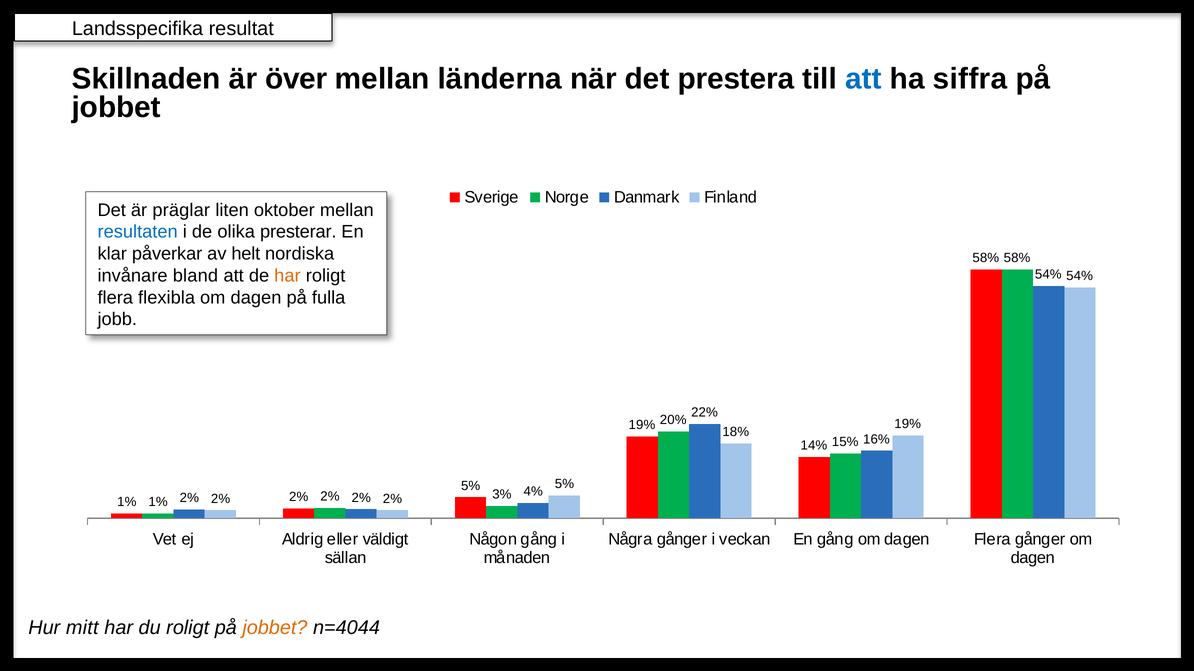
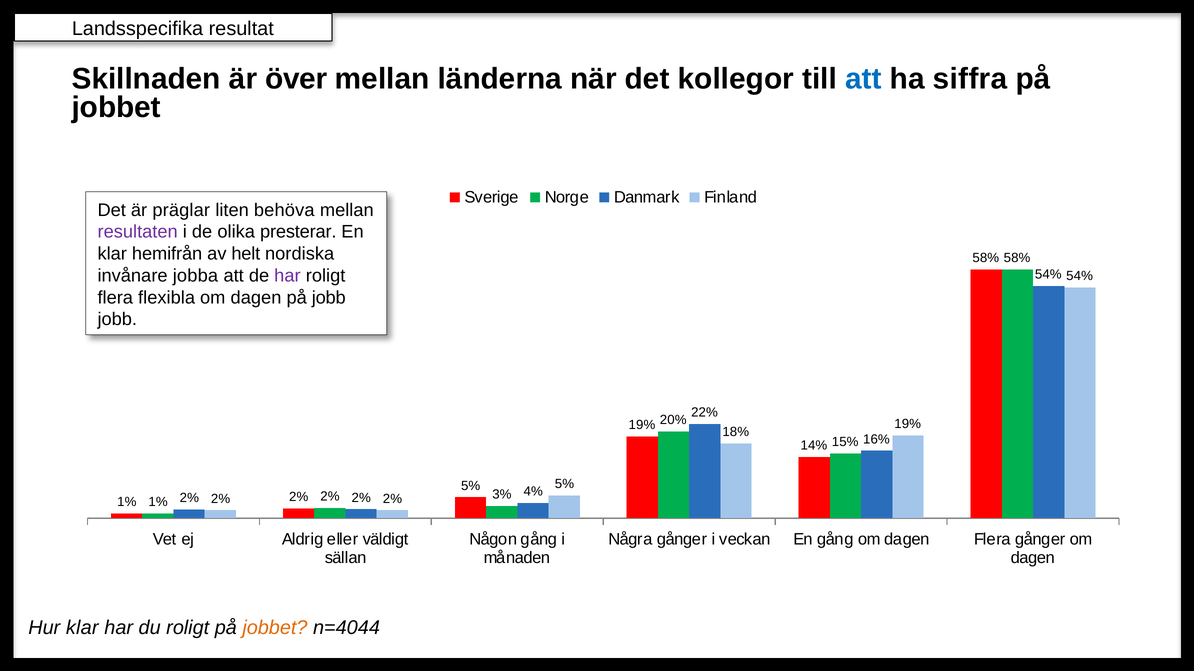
prestera: prestera -> kollegor (736, 79)
oktober: oktober -> behöva (284, 210)
resultaten colour: blue -> purple (138, 232)
påverkar: påverkar -> hemifrån (167, 254)
bland: bland -> jobba (195, 276)
har colour: orange -> purple (287, 276)
på fulla: fulla -> jobb (329, 298)
Hur mitt: mitt -> klar (82, 628)
